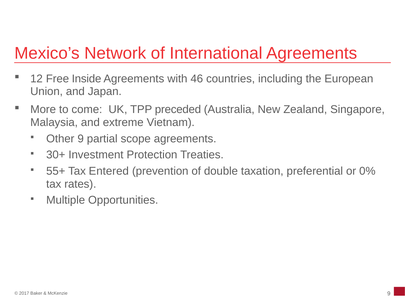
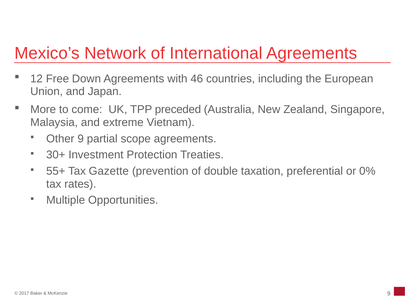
Inside: Inside -> Down (86, 79)
Entered: Entered -> Gazette (109, 171)
